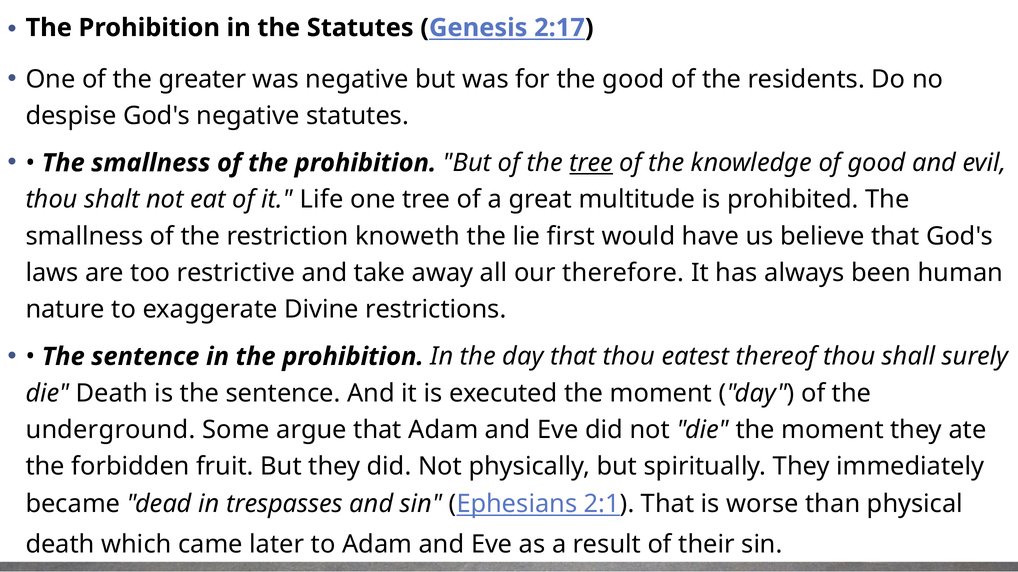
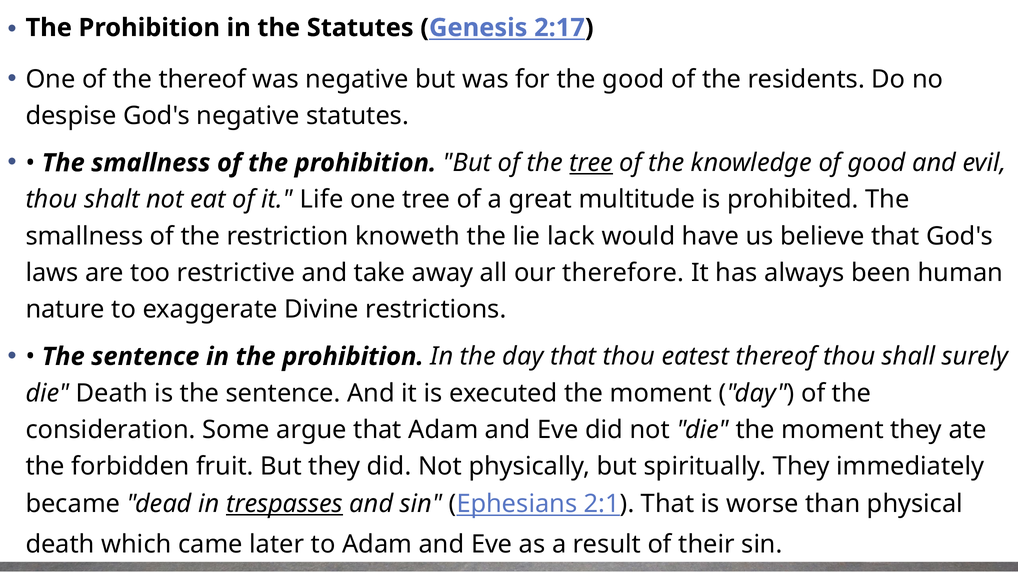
the greater: greater -> thereof (202, 79)
first: first -> lack (571, 236)
underground: underground -> consideration (111, 430)
trespasses underline: none -> present (285, 504)
